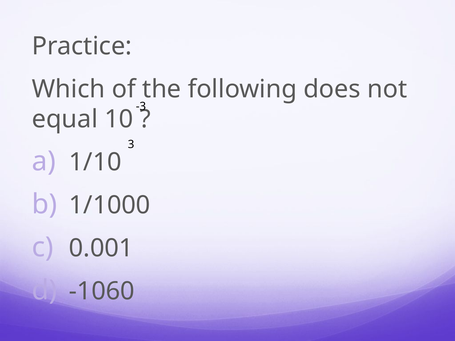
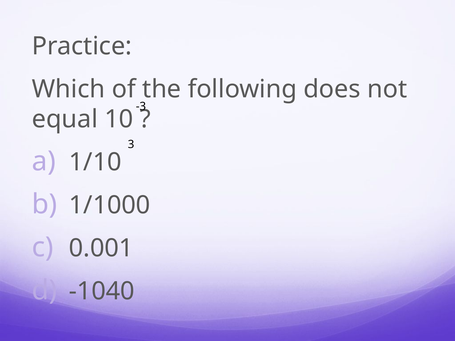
-1060: -1060 -> -1040 (102, 291)
